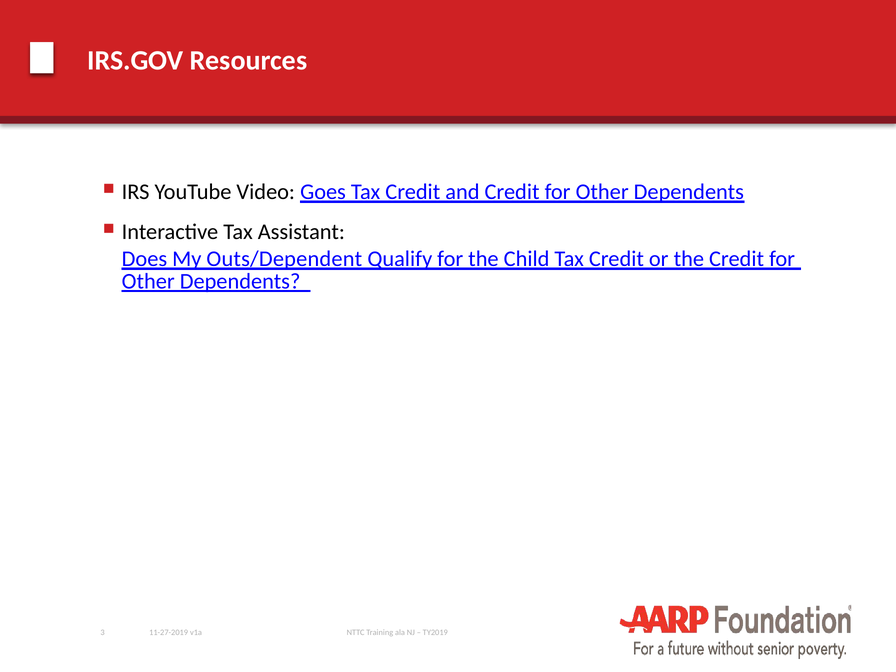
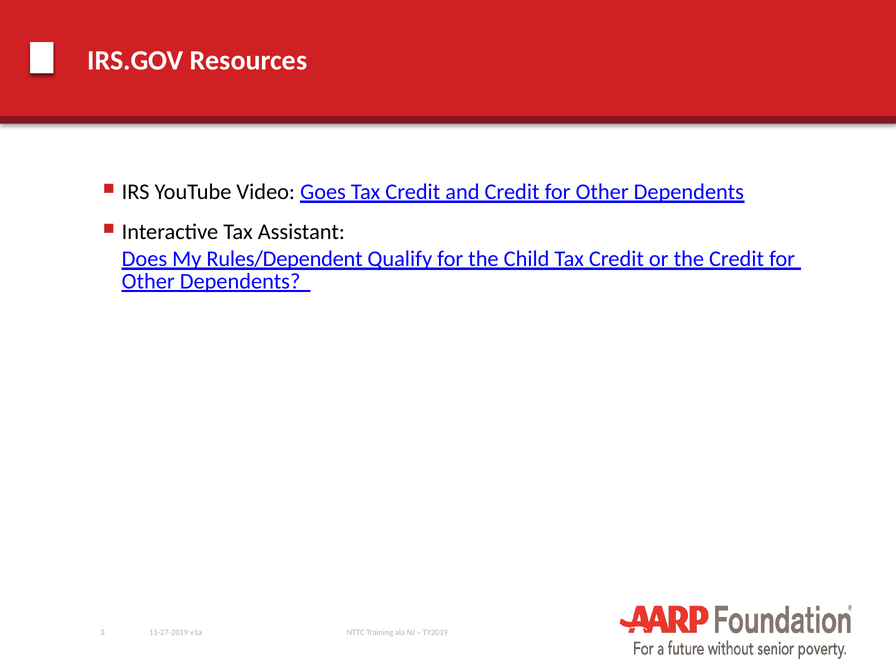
Outs/Dependent: Outs/Dependent -> Rules/Dependent (285, 259)
